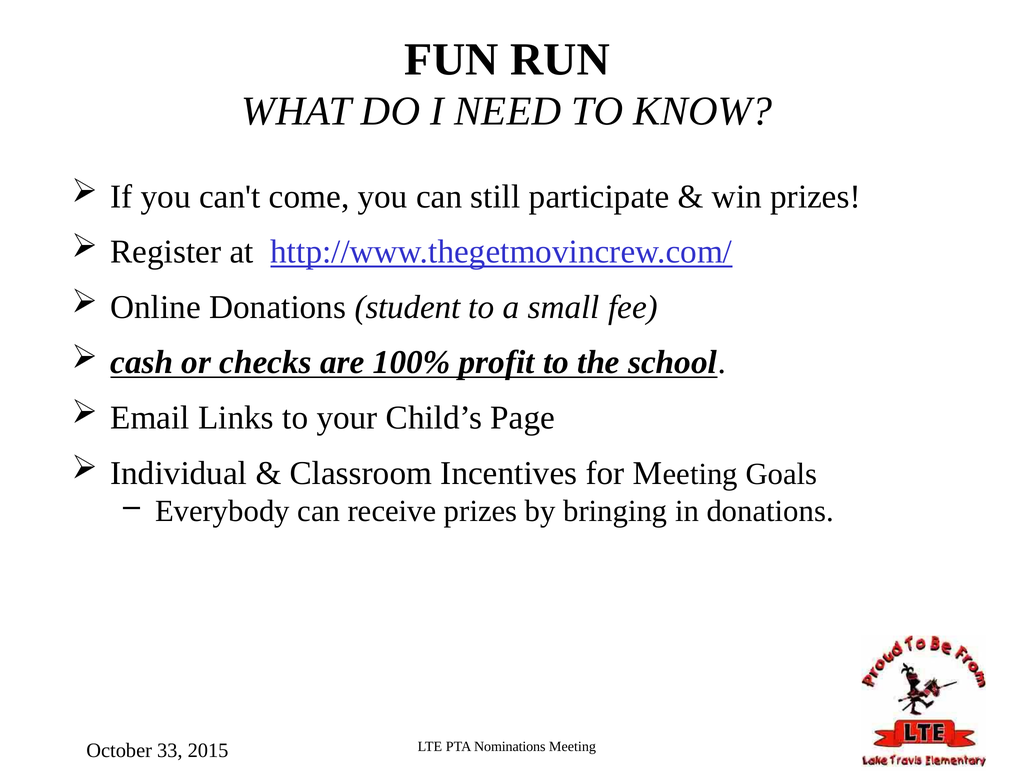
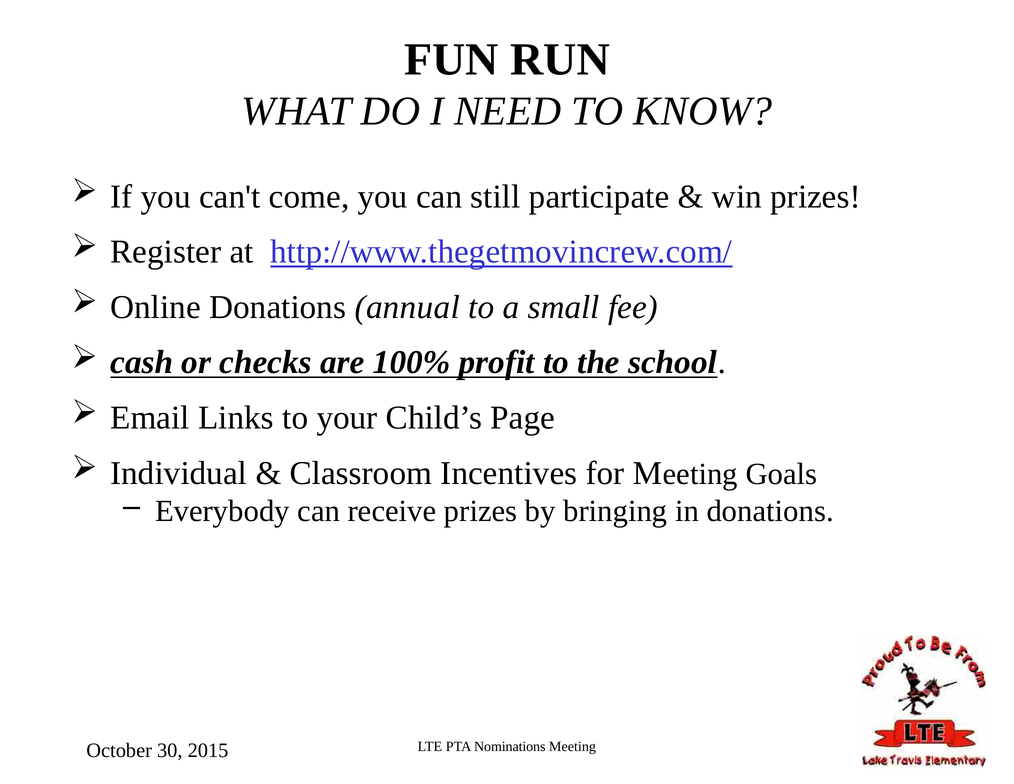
student: student -> annual (407, 307)
33: 33 -> 30 (170, 750)
